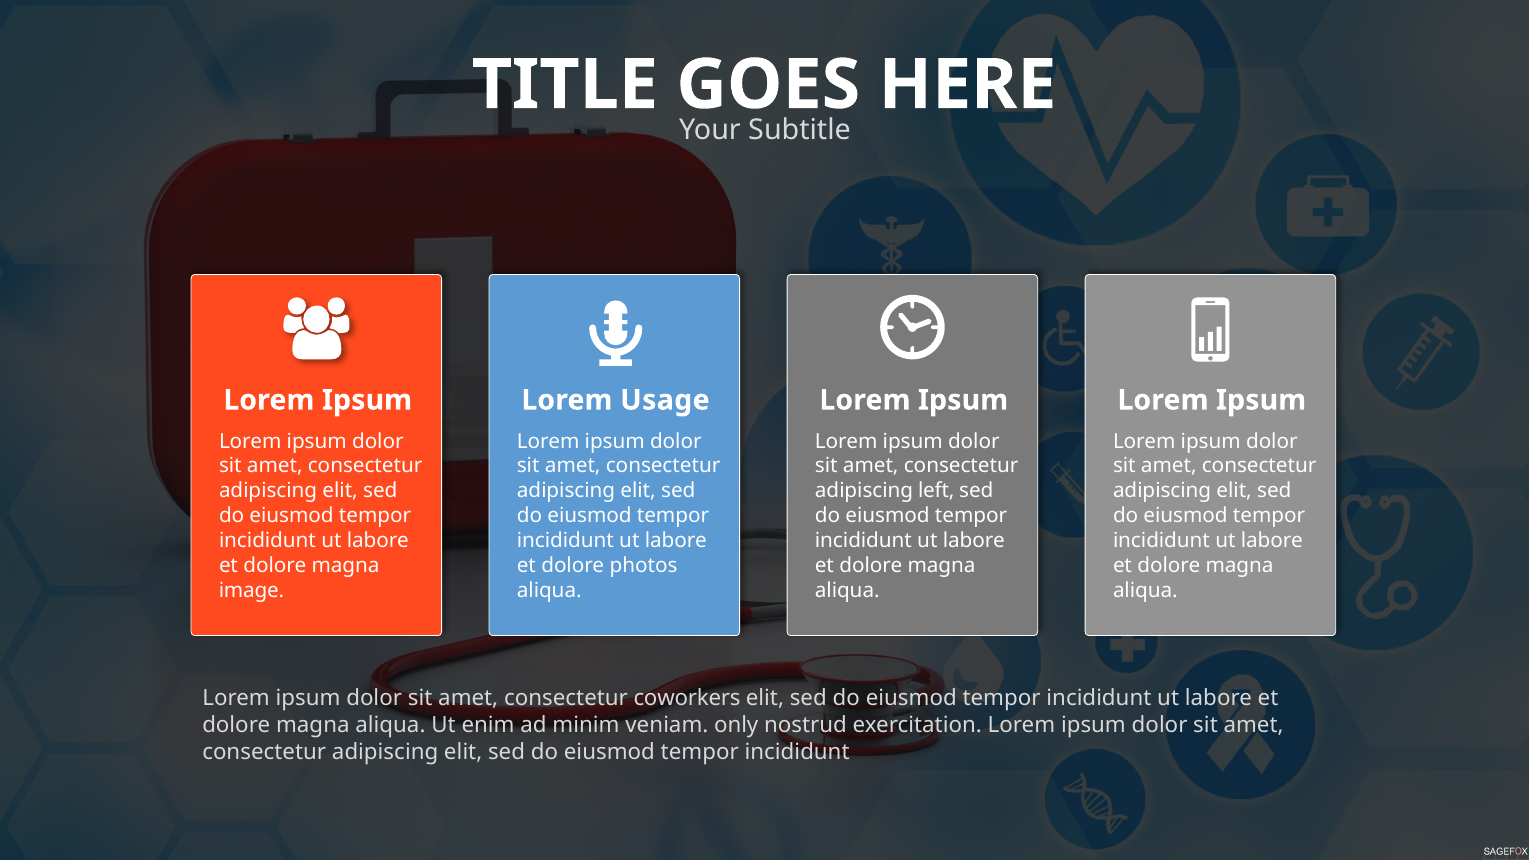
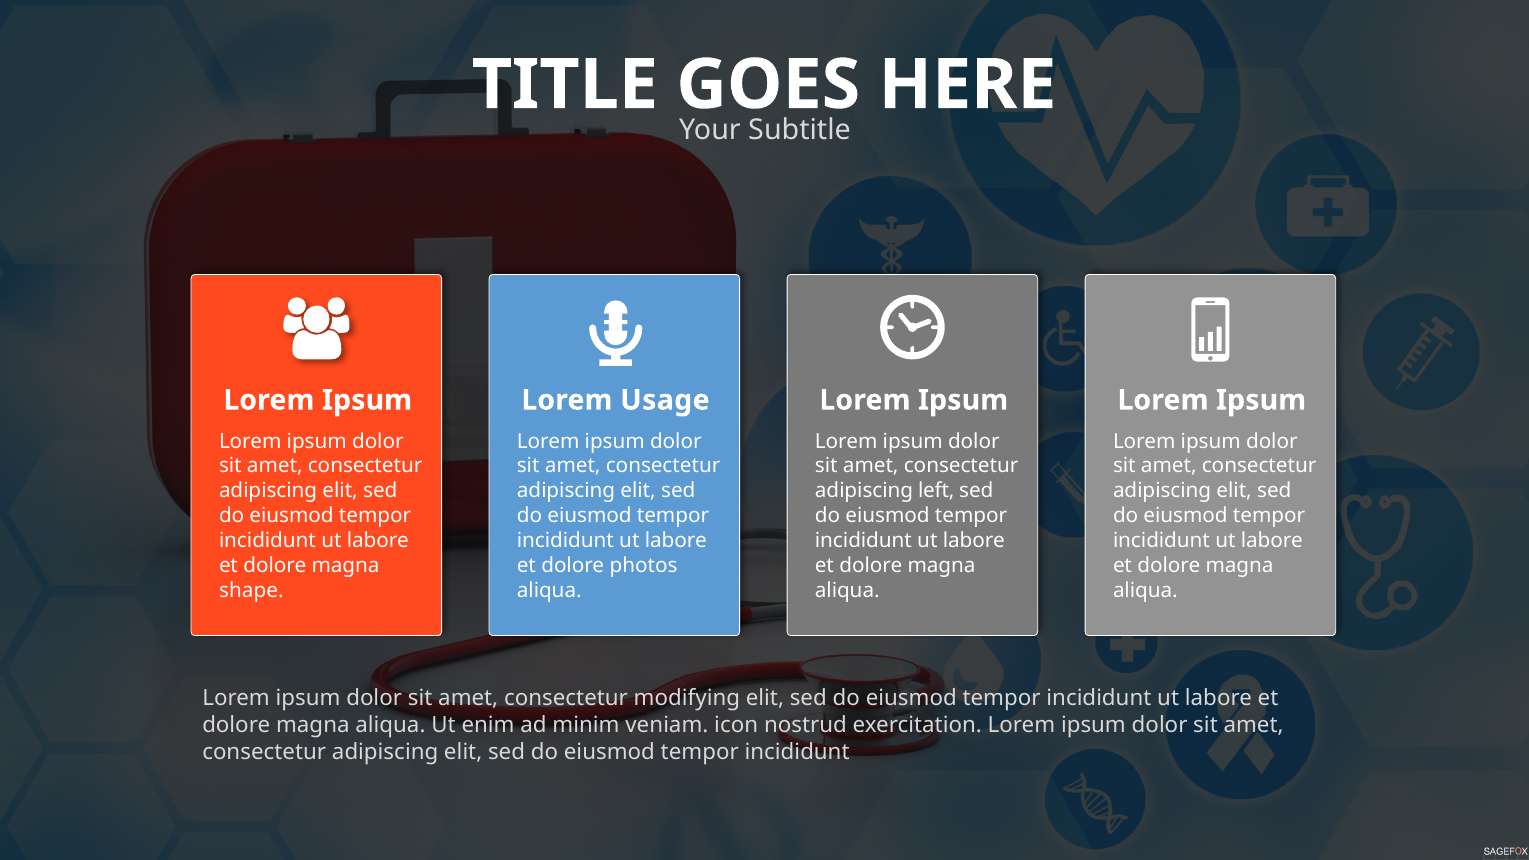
image: image -> shape (251, 590)
coworkers: coworkers -> modifying (687, 698)
only: only -> icon (736, 725)
